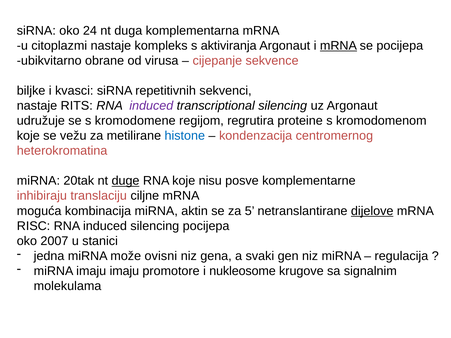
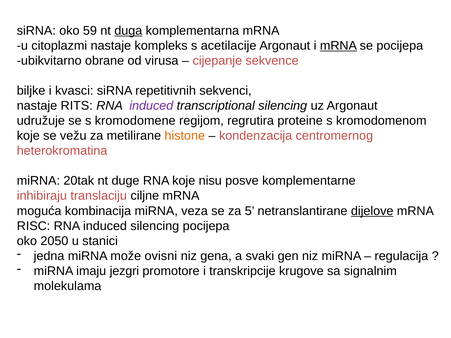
24: 24 -> 59 (90, 31)
duga underline: none -> present (128, 31)
aktiviranja: aktiviranja -> acetilacije (229, 46)
histone colour: blue -> orange (185, 136)
duge underline: present -> none (126, 181)
aktin: aktin -> veza (195, 211)
2007: 2007 -> 2050 (54, 241)
imaju imaju: imaju -> jezgri (124, 271)
nukleosome: nukleosome -> transkripcije (242, 271)
